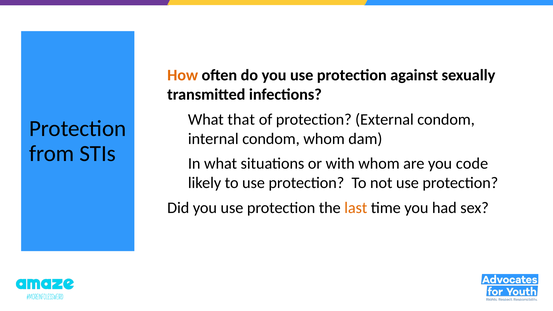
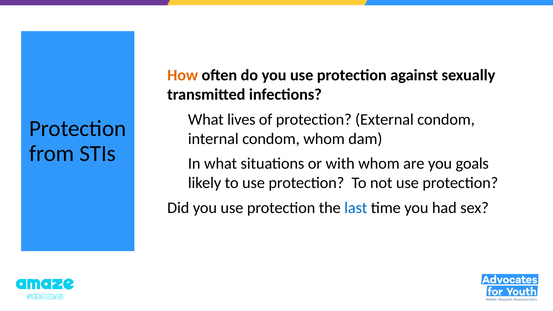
that: that -> lives (241, 119)
code: code -> goals (472, 164)
last colour: orange -> blue (356, 208)
